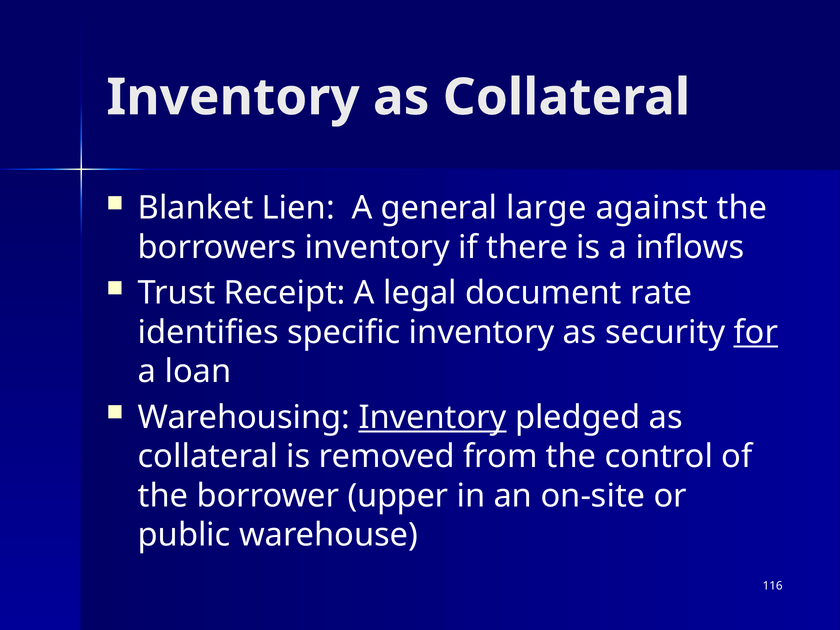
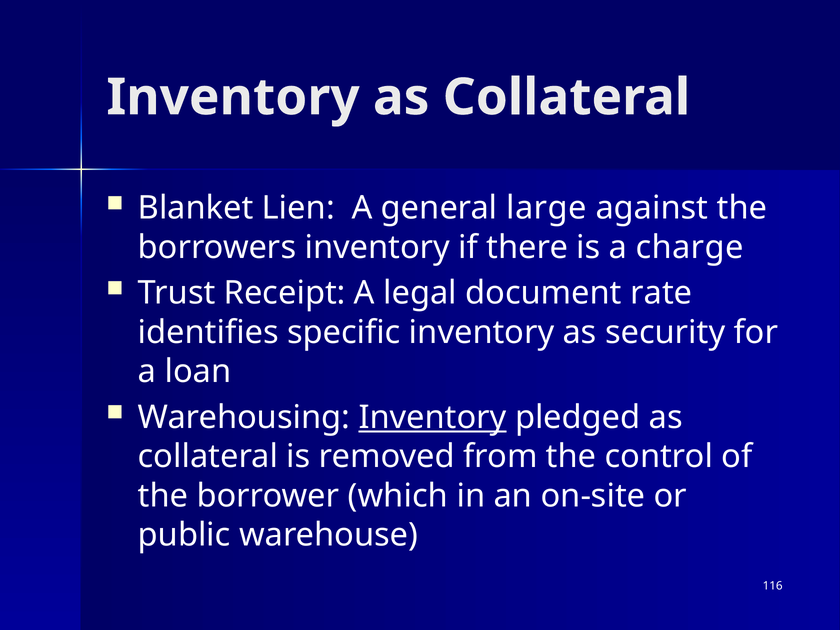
inflows: inflows -> charge (690, 247)
for underline: present -> none (756, 332)
upper: upper -> which (398, 496)
